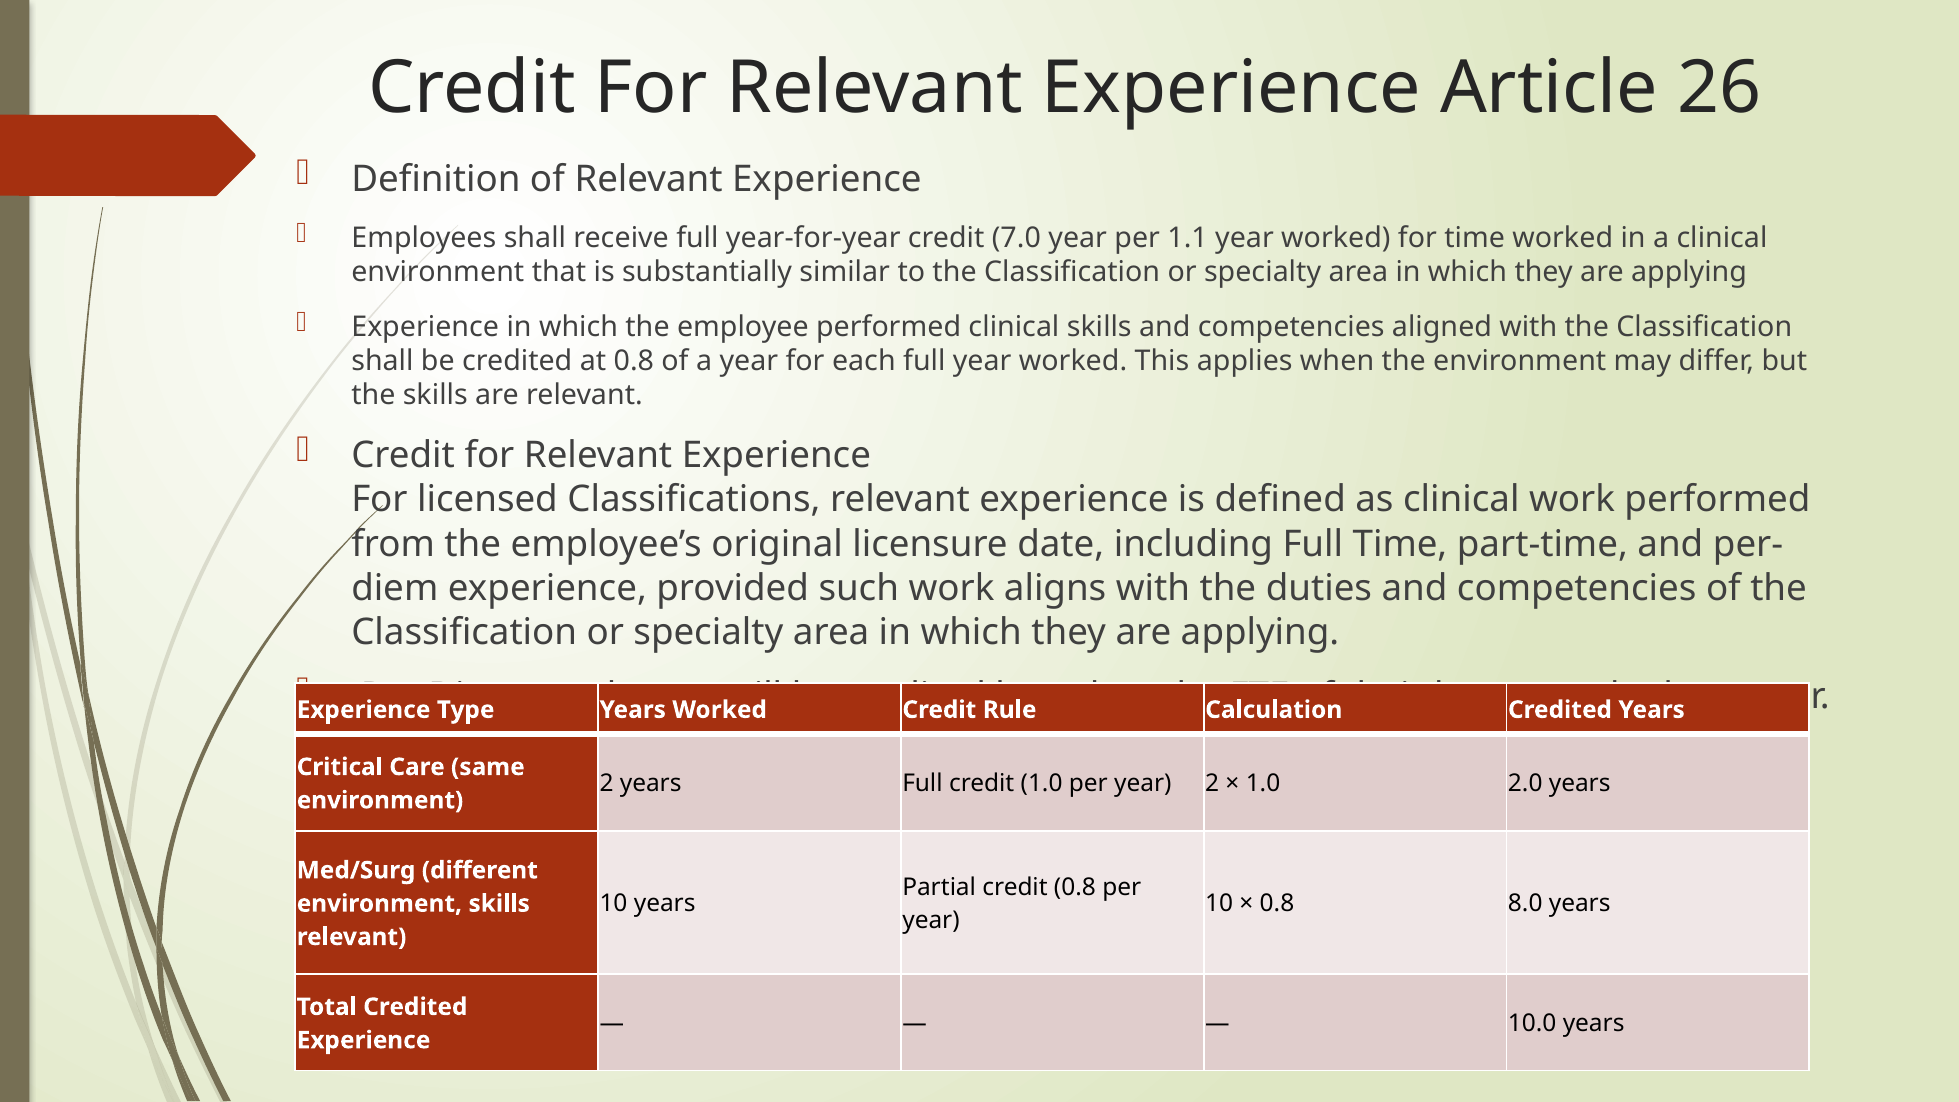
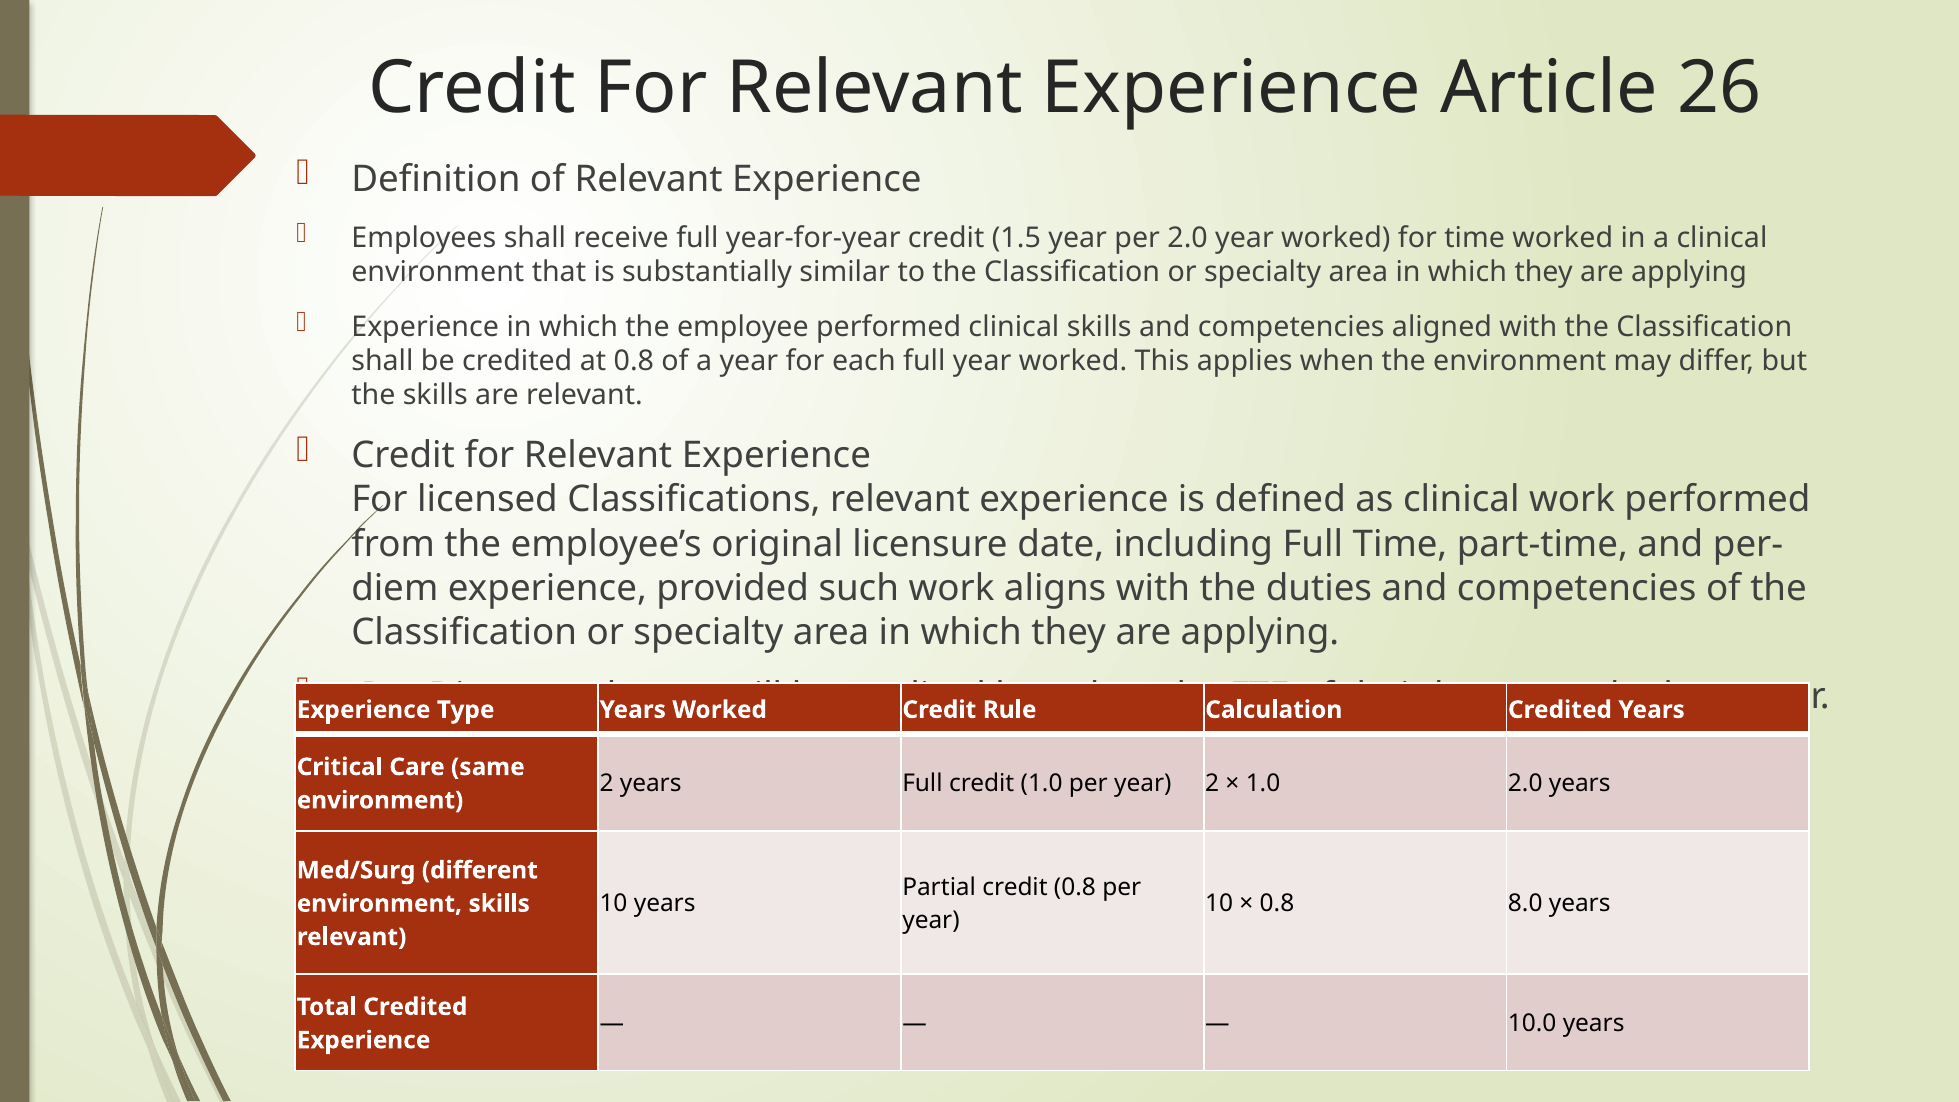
7.0: 7.0 -> 1.5 (1016, 238)
per 1.1: 1.1 -> 2.0 (1188, 238)
